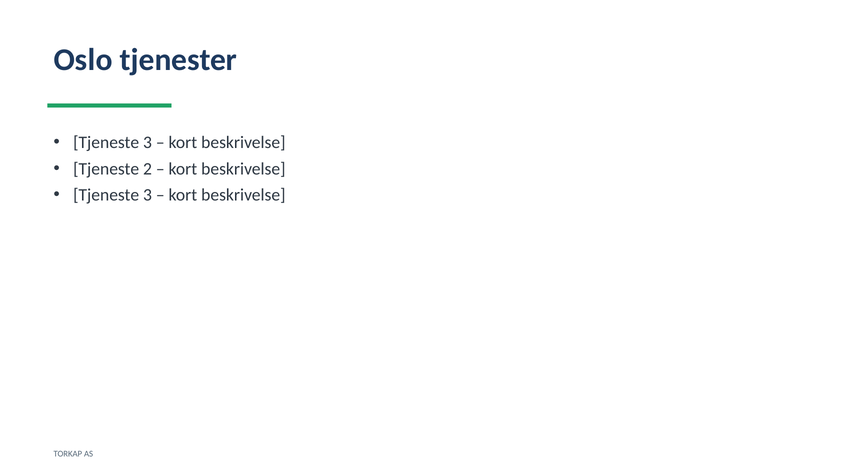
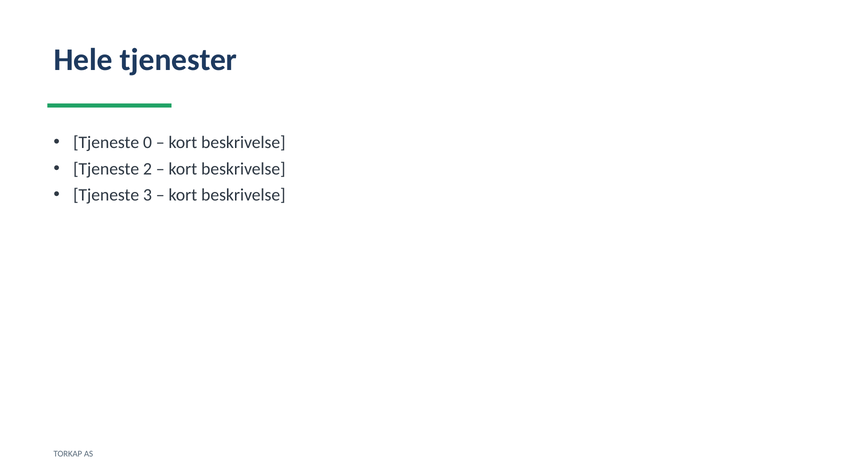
Oslo: Oslo -> Hele (83, 60)
3: 3 -> 0 (147, 142)
